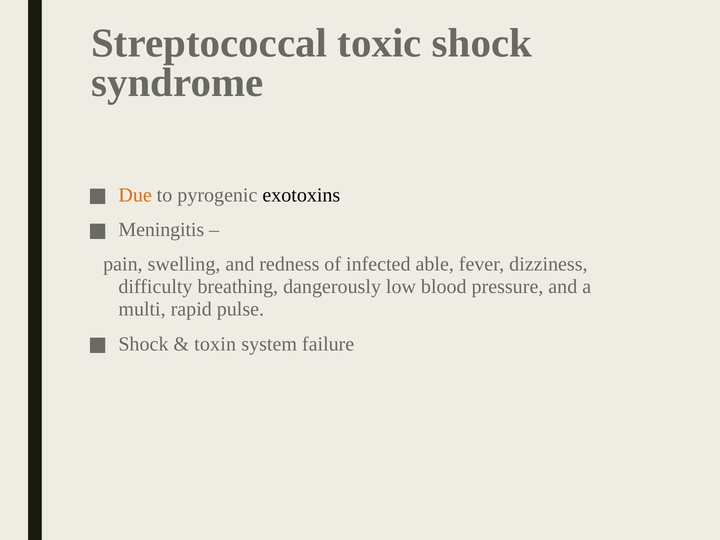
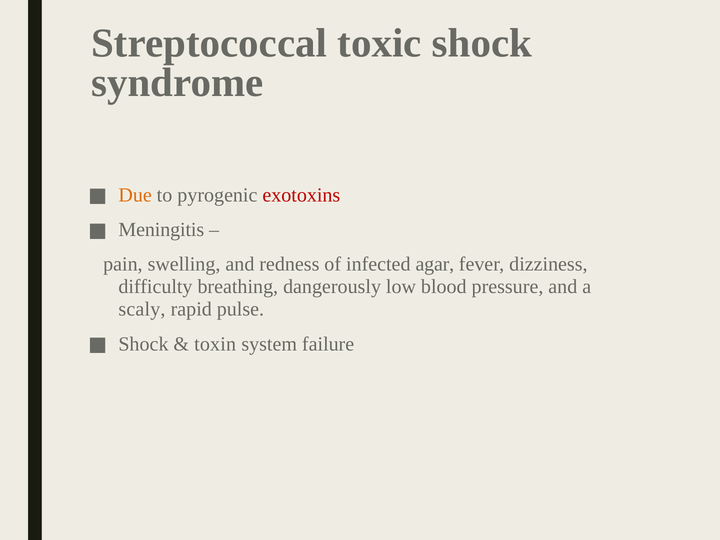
exotoxins colour: black -> red (301, 195)
able: able -> agar (435, 264)
multi: multi -> scaly (142, 309)
